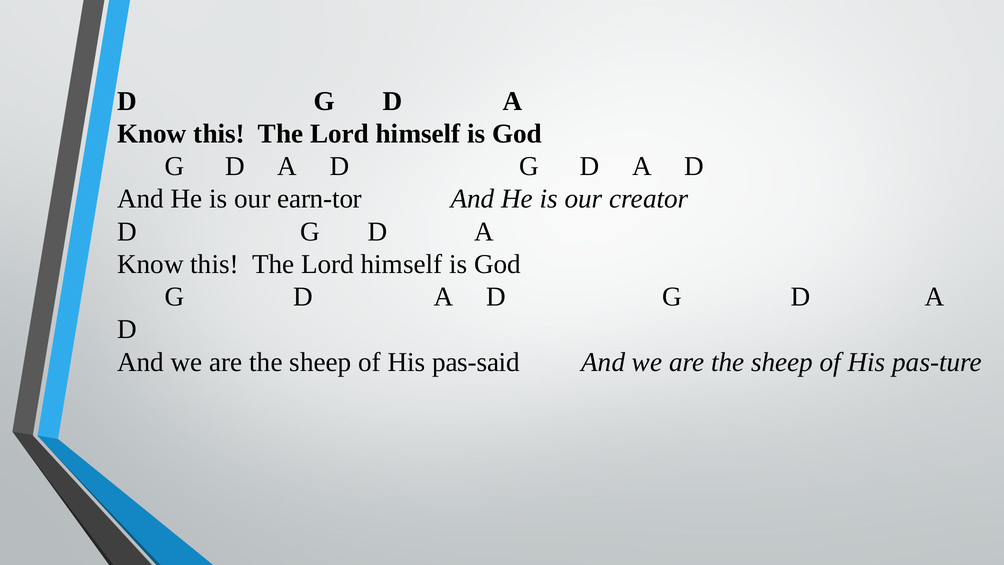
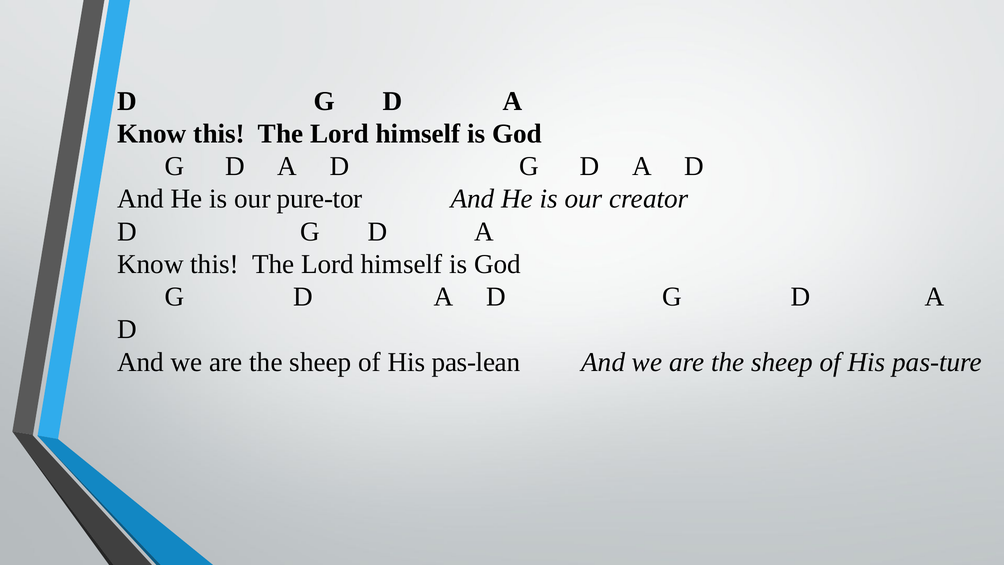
earn-tor: earn-tor -> pure-tor (320, 199)
pas-said: pas-said -> pas-lean (476, 362)
